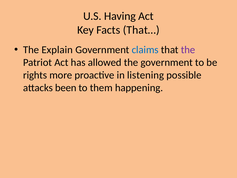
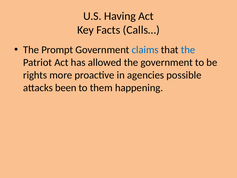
That…: That… -> Calls… (141, 30)
Explain: Explain -> Prompt (57, 50)
the colour: purple -> blue (188, 50)
listening: listening -> agencies (146, 75)
